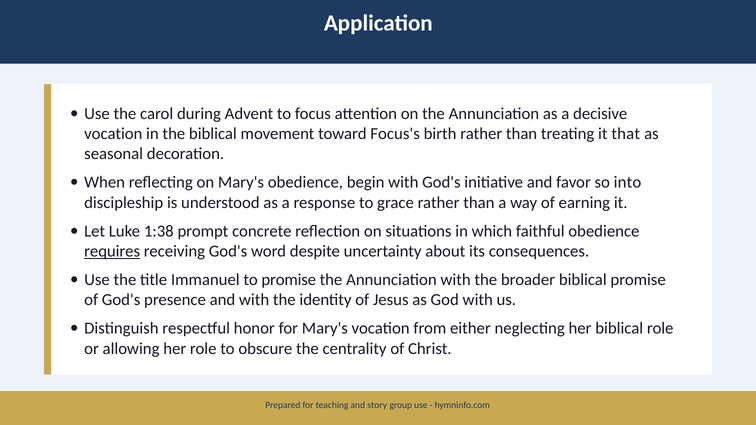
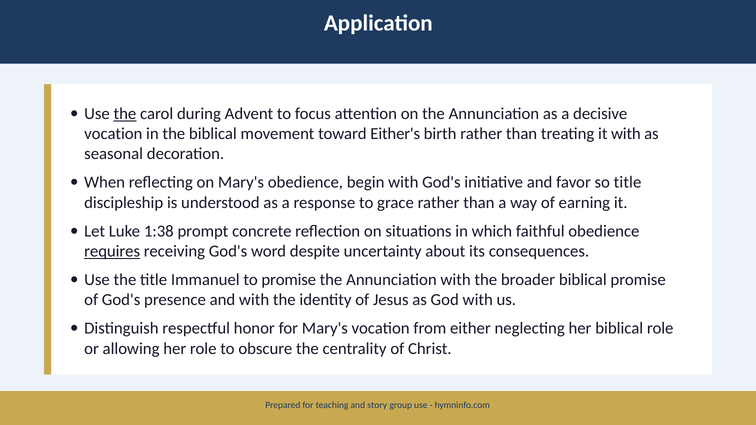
the underline: none -> present (125, 114)
Focus's: Focus's -> Either's (395, 134)
it that: that -> with (626, 134)
so into: into -> title (628, 182)
